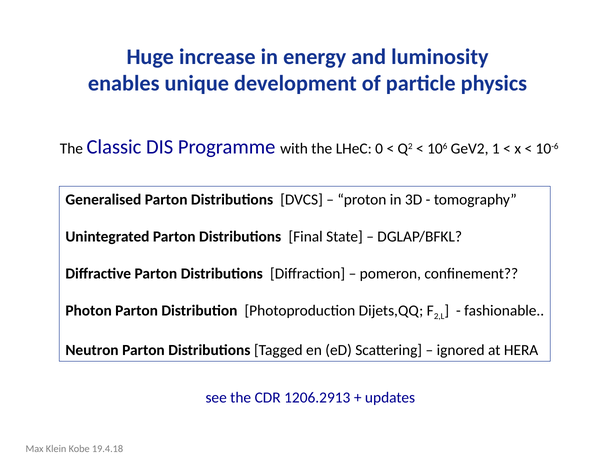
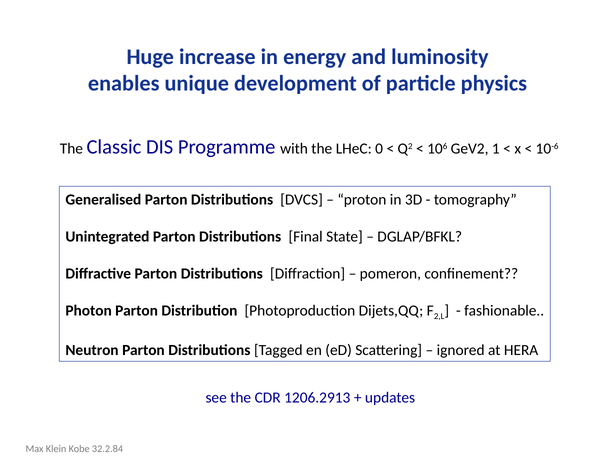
19.4.18: 19.4.18 -> 32.2.84 (108, 449)
